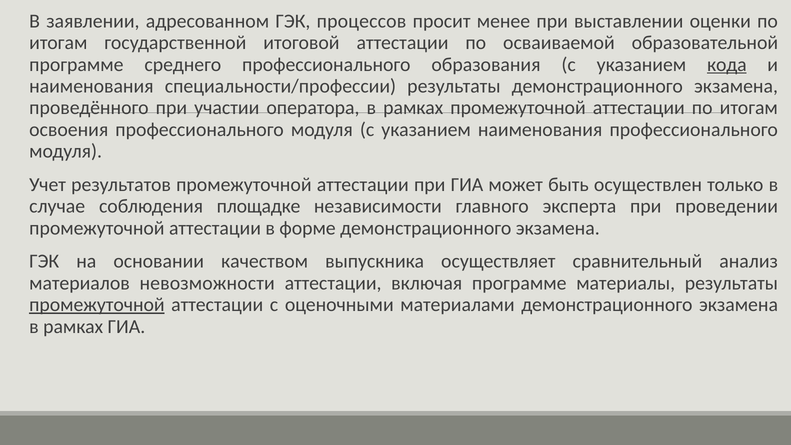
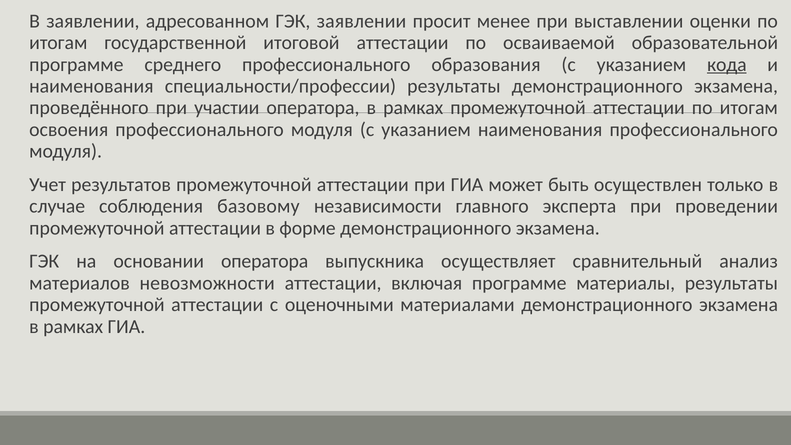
ГЭК процессов: процессов -> заявлении (361, 21)
площадке: площадке -> базовому (258, 206)
основании качеством: качеством -> оператора (265, 261)
промежуточной underline: present -> none (97, 305)
